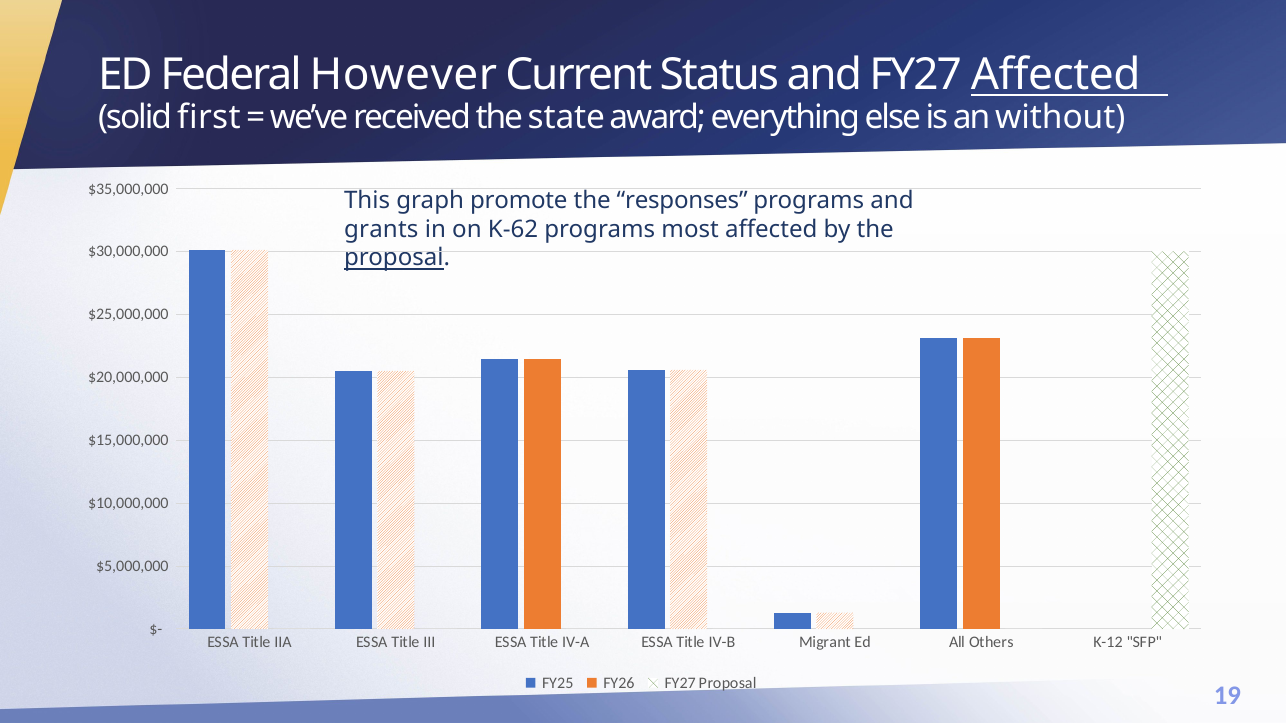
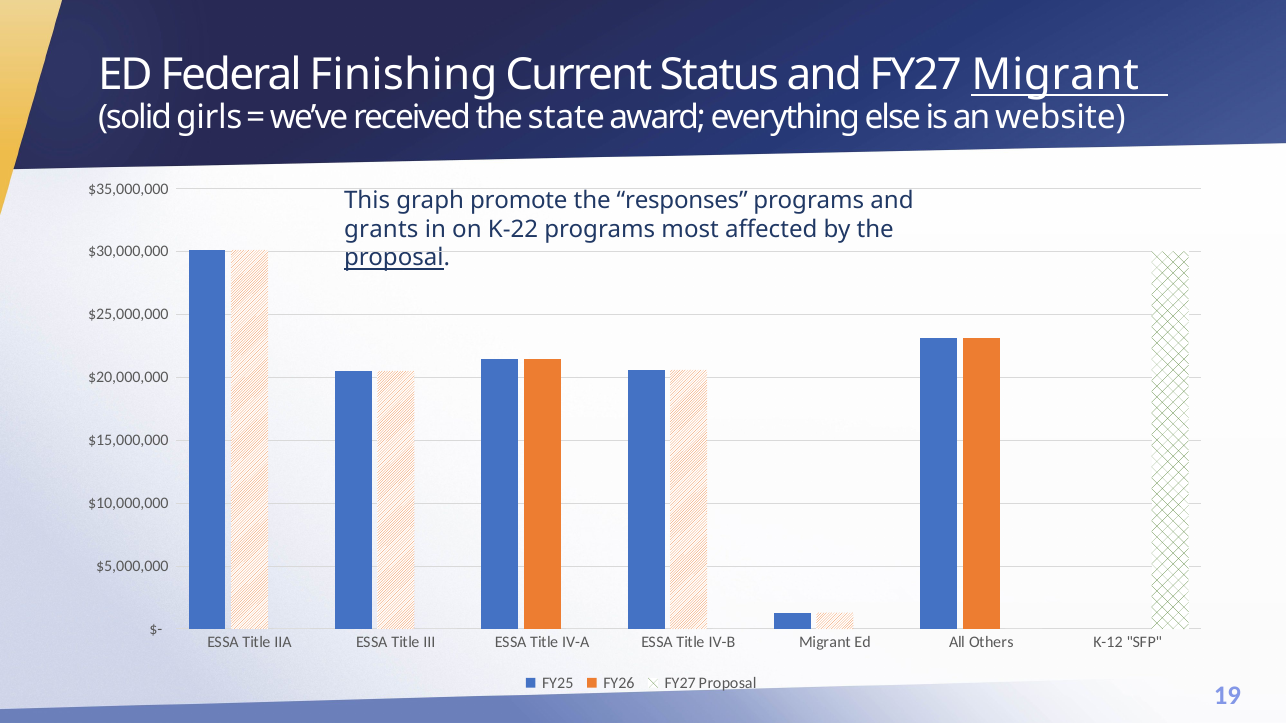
However: However -> Finishing (403, 75)
FY27 Affected: Affected -> Migrant (1055, 75)
first: first -> girls (209, 117)
without: without -> website (1060, 117)
K-62: K-62 -> K-22 (513, 229)
